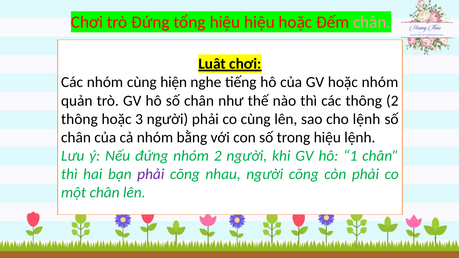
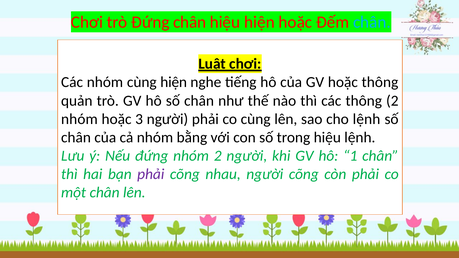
Đứng tổng: tổng -> chân (190, 22)
hiệu hiệu: hiệu -> hiện (259, 22)
chân colour: pink -> light blue (372, 22)
hoặc nhóm: nhóm -> thông (380, 82)
thông: thông -> nhóm (79, 119)
